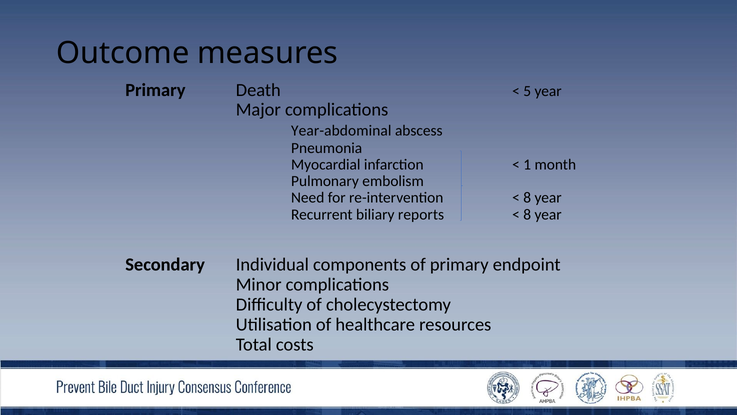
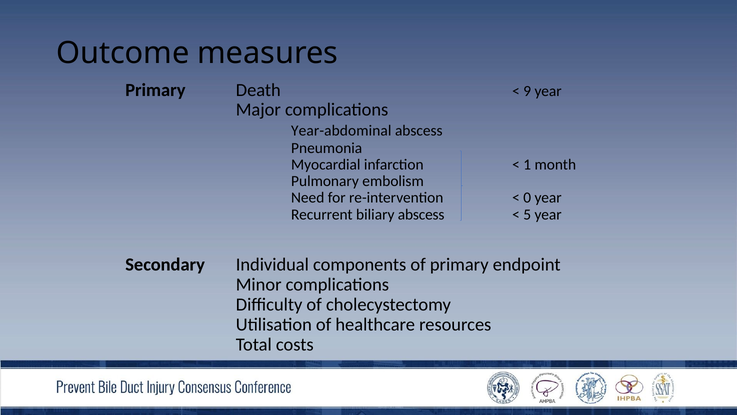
5: 5 -> 9 (527, 91)
8: 8 -> 0 (527, 198)
biliary reports: reports -> abscess (421, 214)
8: 8 -> 5 (527, 214)
